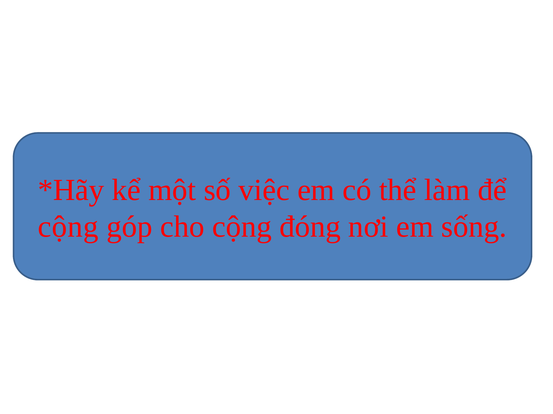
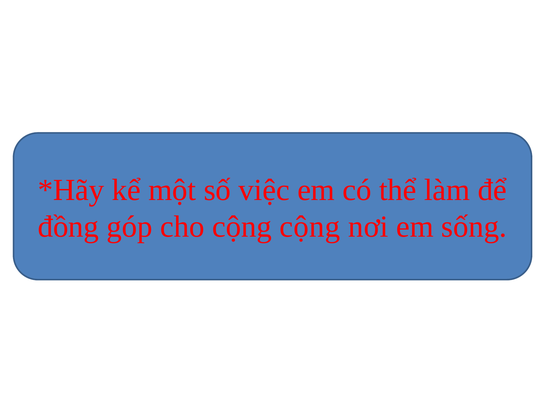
cộng: cộng -> đồng (68, 227)
cộng đóng: đóng -> cộng (310, 227)
